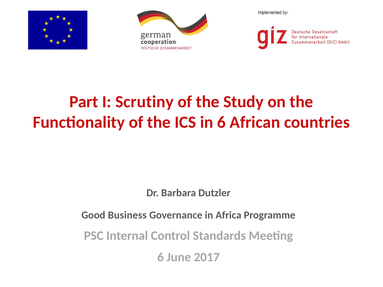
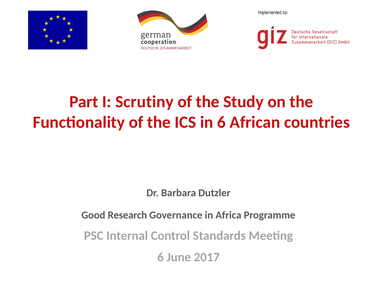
Business: Business -> Research (127, 215)
